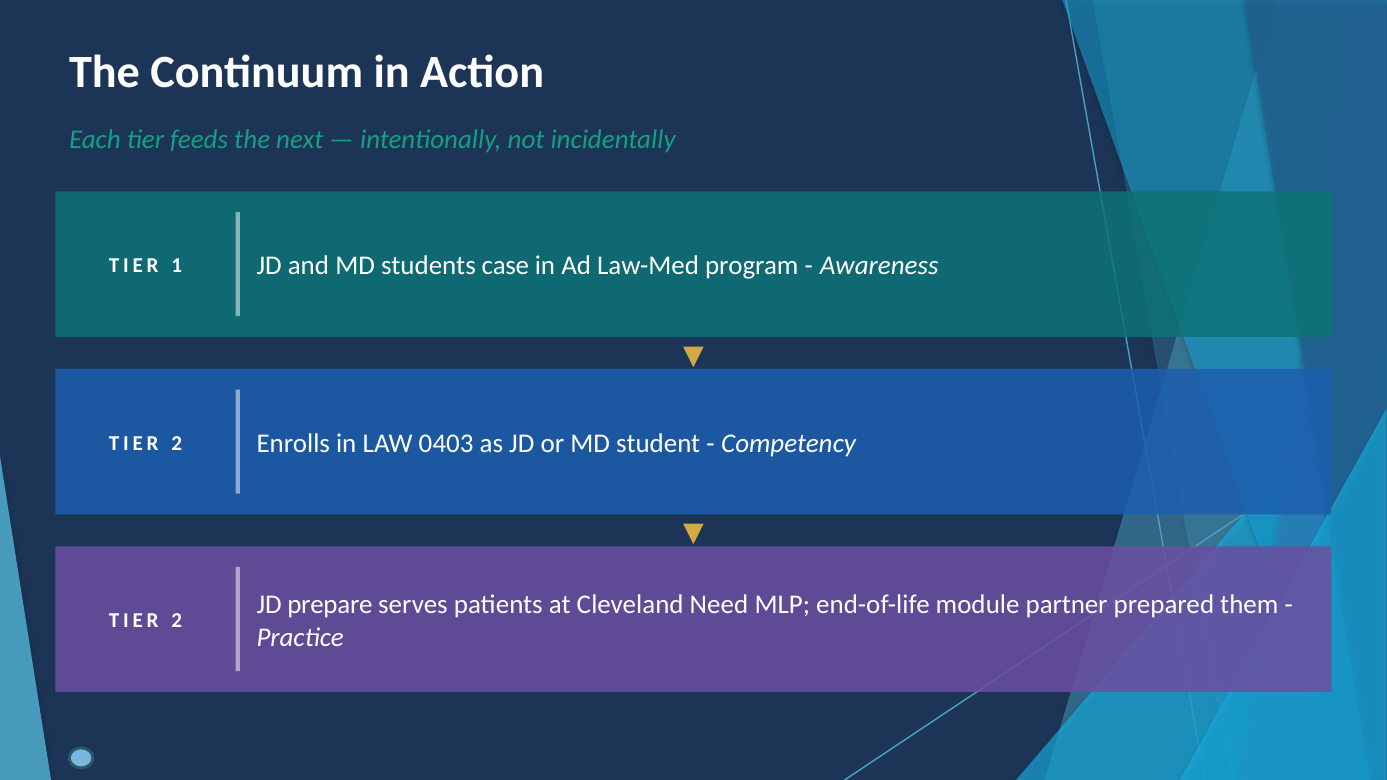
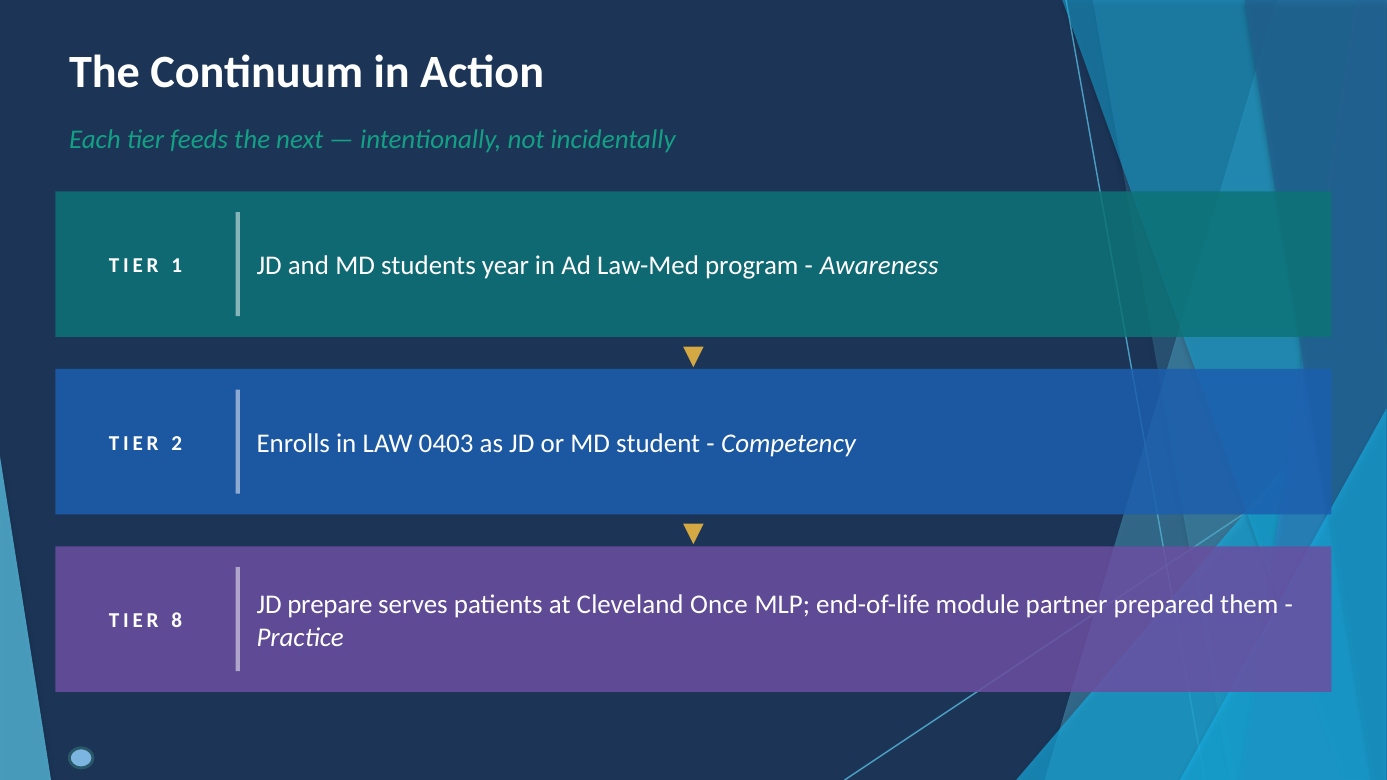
case: case -> year (505, 266)
Need: Need -> Once (719, 605)
2: 2 -> 8 (177, 621)
